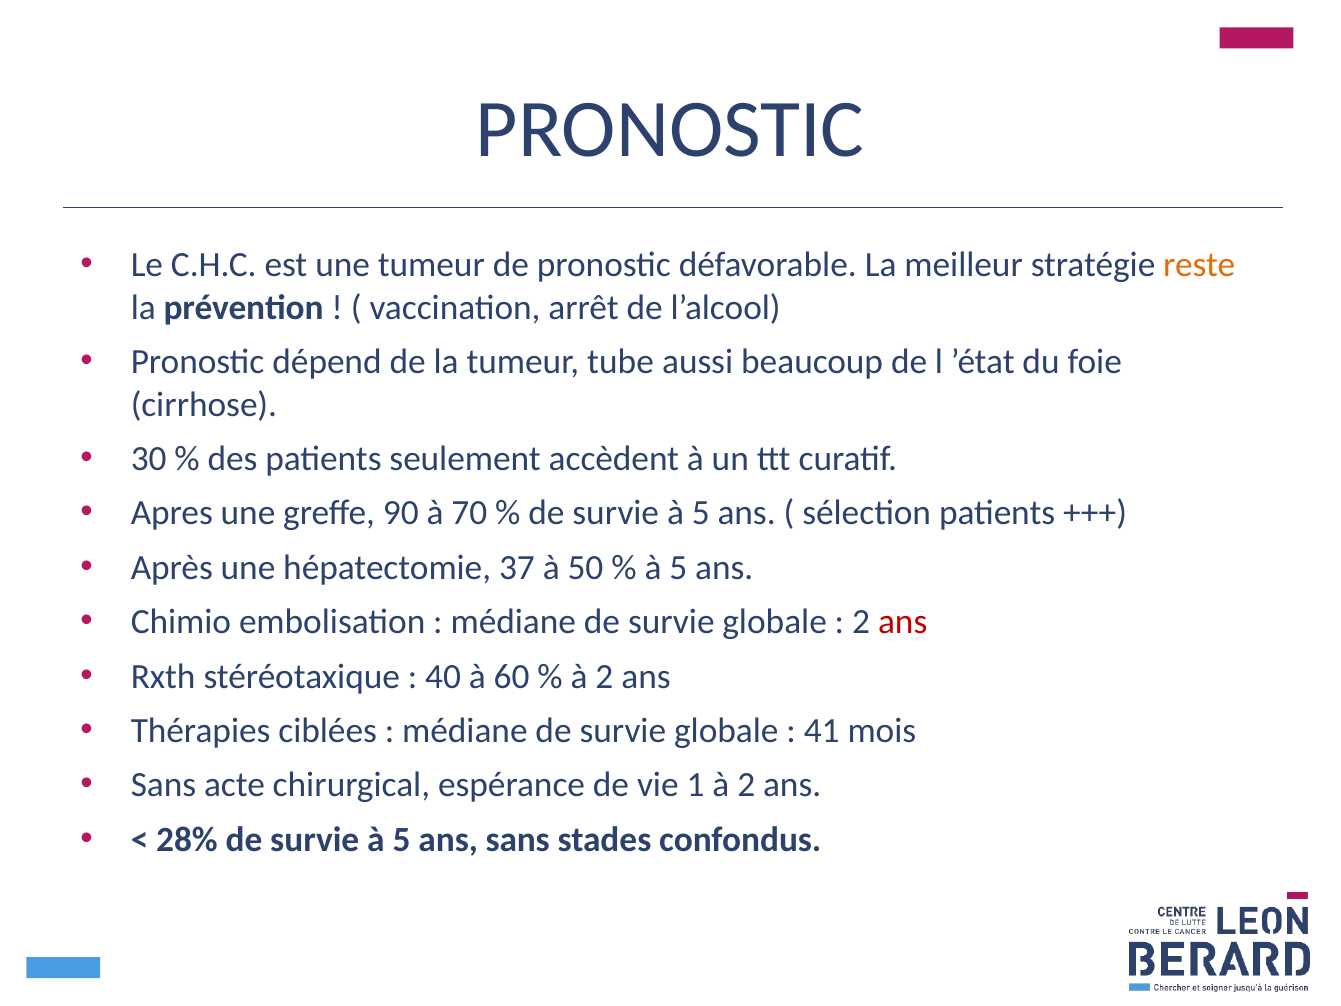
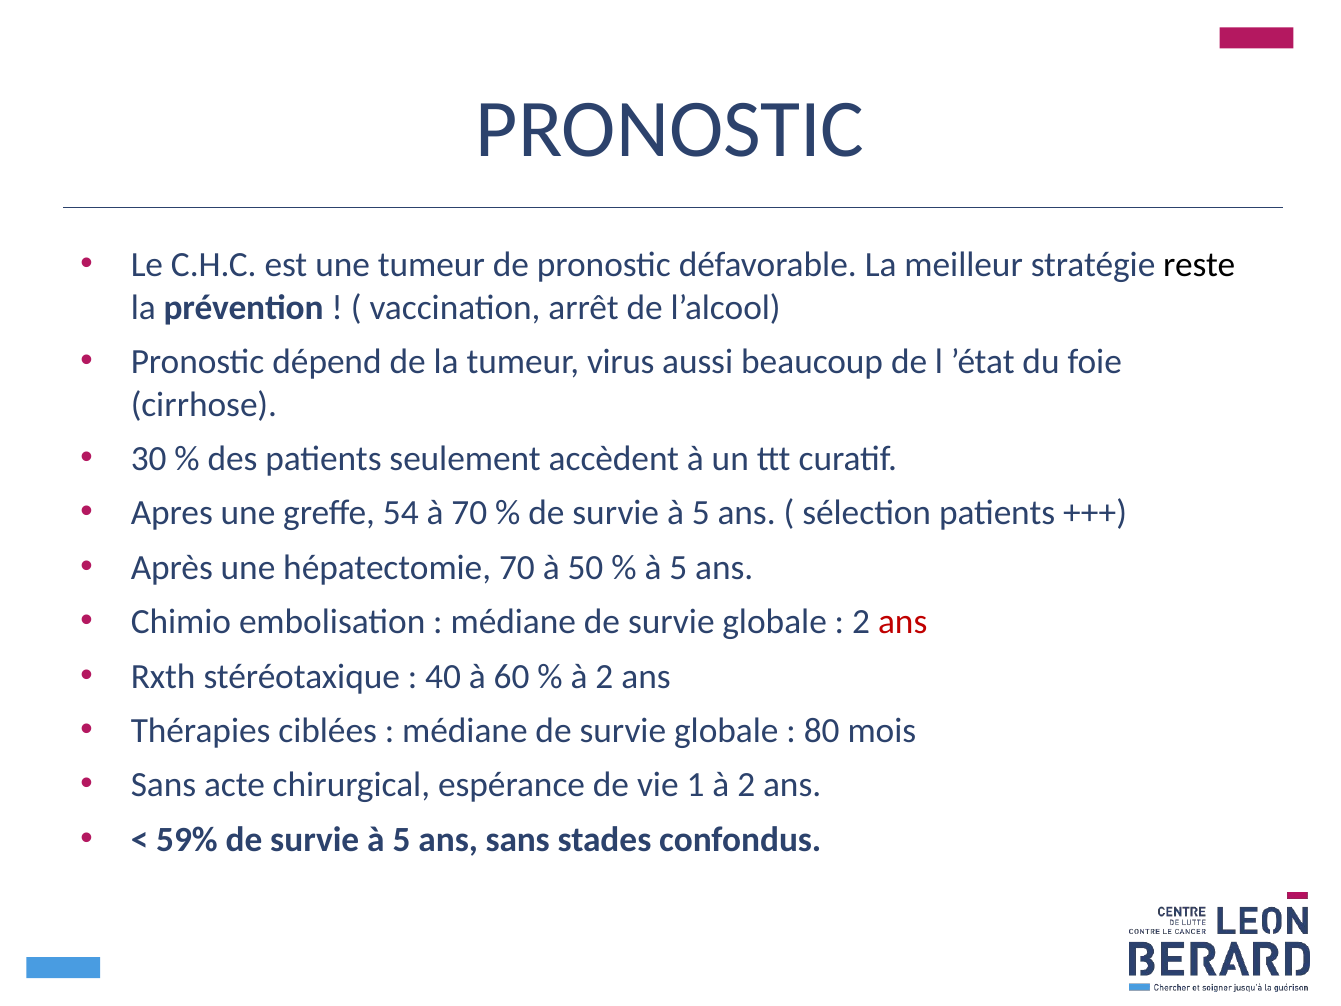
reste colour: orange -> black (1199, 265)
tube: tube -> virus (621, 362)
90: 90 -> 54 (401, 513)
hépatectomie 37: 37 -> 70 (517, 567)
41: 41 -> 80 (822, 731)
28%: 28% -> 59% (187, 839)
